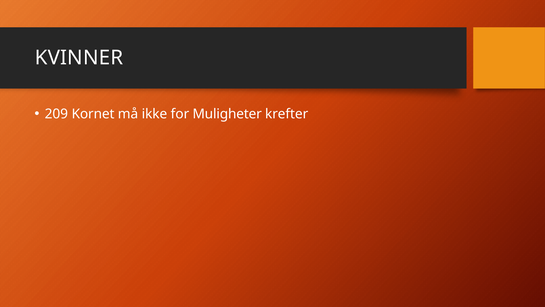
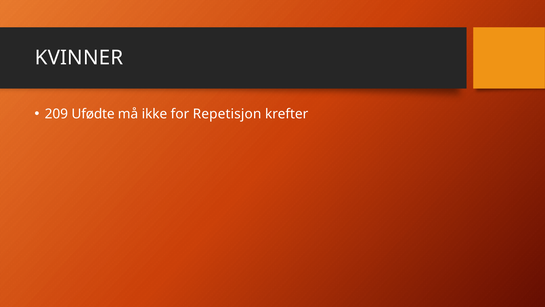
Kornet: Kornet -> Ufødte (93, 114)
Muligheter: Muligheter -> Repetisjon (227, 114)
